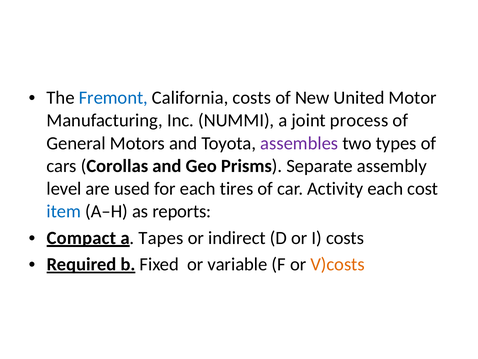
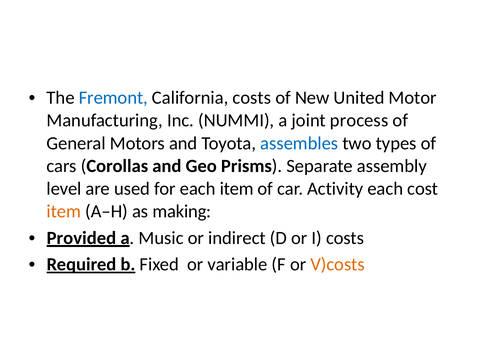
assembles colour: purple -> blue (299, 143)
each tires: tires -> item (237, 188)
item colour: blue -> orange (64, 211)
reports: reports -> making (182, 211)
Compact: Compact -> Provided (81, 238)
Tapes: Tapes -> Music (161, 238)
